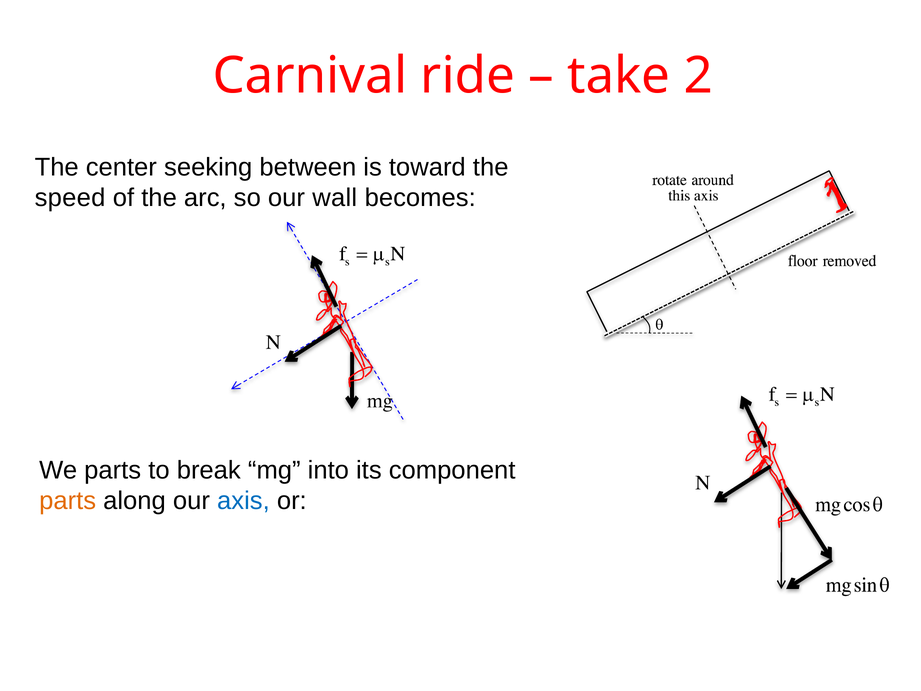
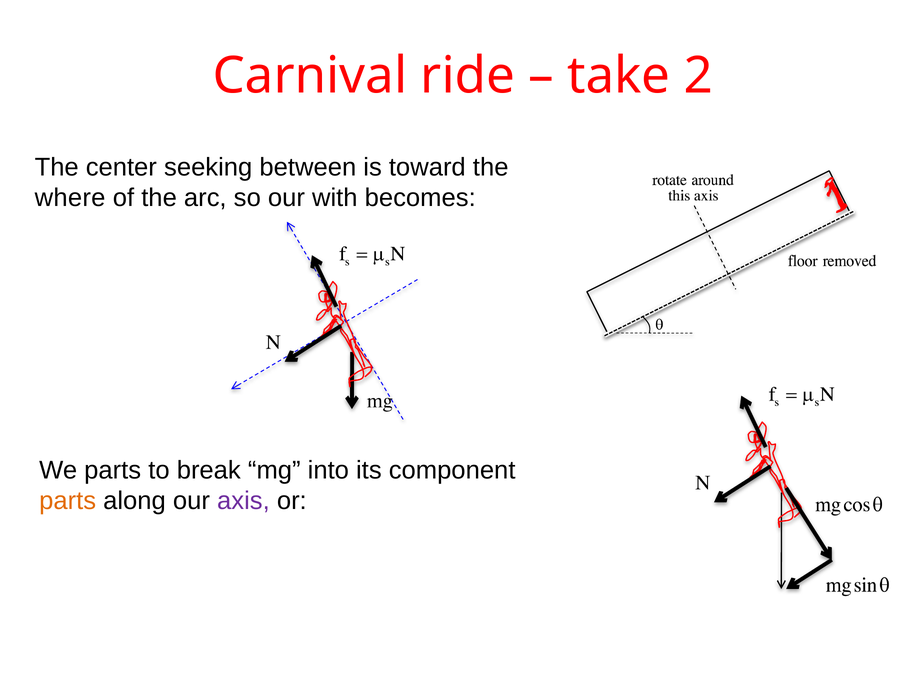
speed: speed -> where (70, 198)
wall: wall -> with (335, 198)
axis colour: blue -> purple (243, 501)
